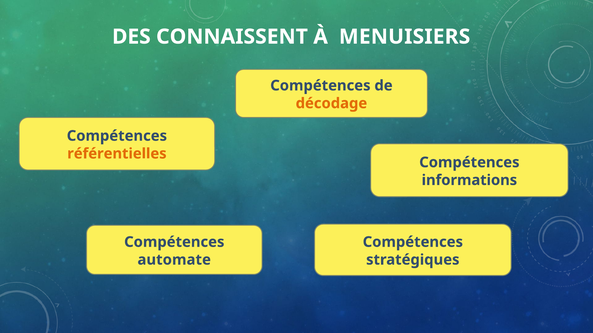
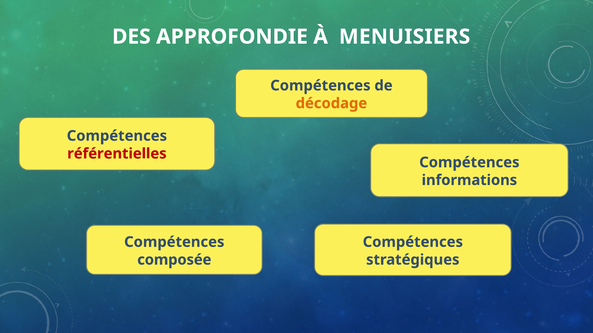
CONNAISSENT: CONNAISSENT -> APPROFONDIE (232, 37)
référentielles colour: orange -> red (117, 154)
automate: automate -> composée (174, 260)
